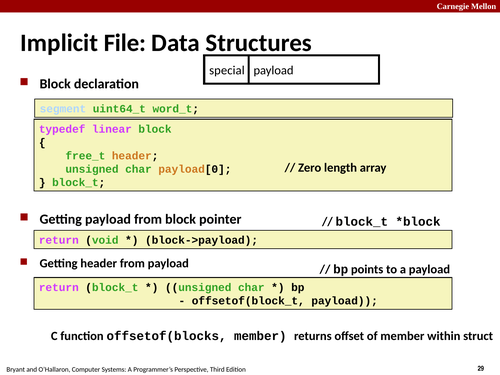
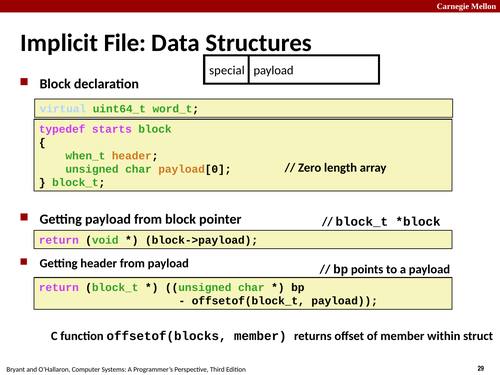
segment: segment -> virtual (63, 109)
linear: linear -> starts (112, 129)
free_t: free_t -> when_t (85, 156)
